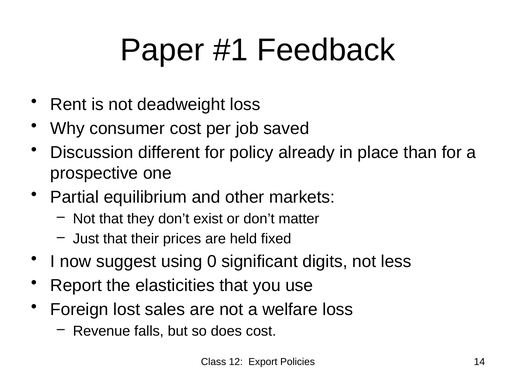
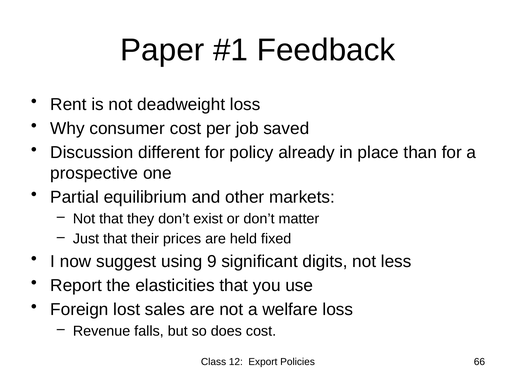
0: 0 -> 9 (212, 261)
14: 14 -> 66 (479, 362)
